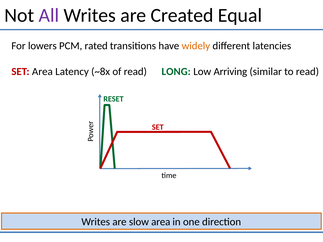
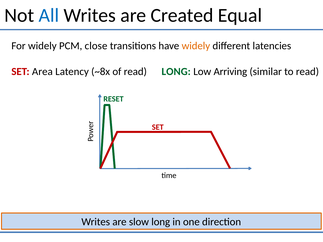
All colour: purple -> blue (49, 15)
For lowers: lowers -> widely (42, 46)
rated: rated -> close (96, 46)
slow area: area -> long (161, 222)
